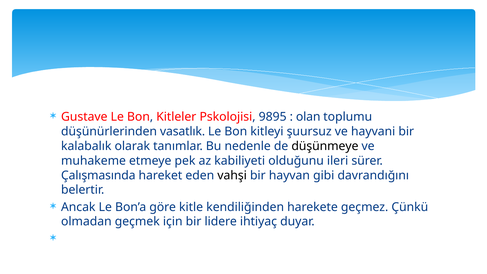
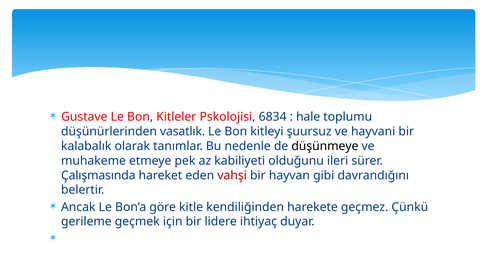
9895: 9895 -> 6834 (273, 117)
olan: olan -> hale (308, 117)
vahşi colour: black -> red (232, 175)
olmadan: olmadan -> gerileme (86, 222)
